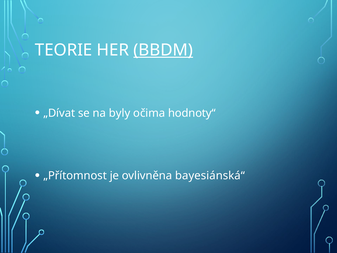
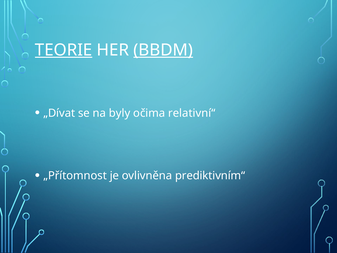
TEORIE underline: none -> present (64, 50)
hodnoty“: hodnoty“ -> relativní“ (192, 113)
bayesiánská“: bayesiánská“ -> prediktivním“ (210, 176)
